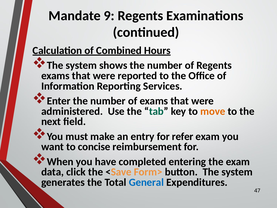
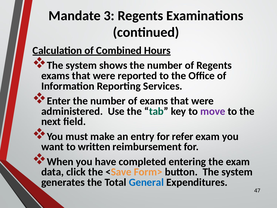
9: 9 -> 3 (109, 16)
move colour: orange -> purple (213, 111)
concise: concise -> written (94, 147)
